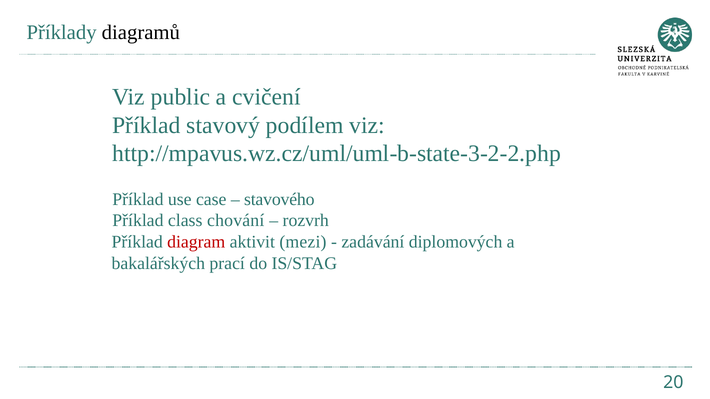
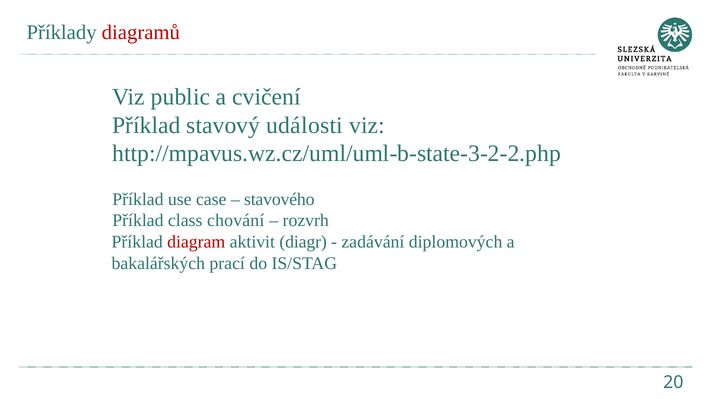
diagramů colour: black -> red (141, 33)
podílem: podílem -> události (305, 125)
mezi: mezi -> diagr (303, 242)
